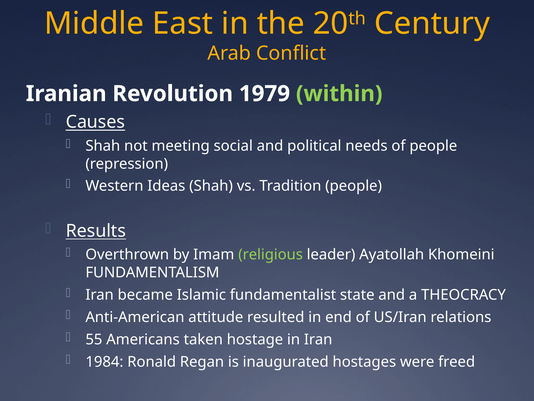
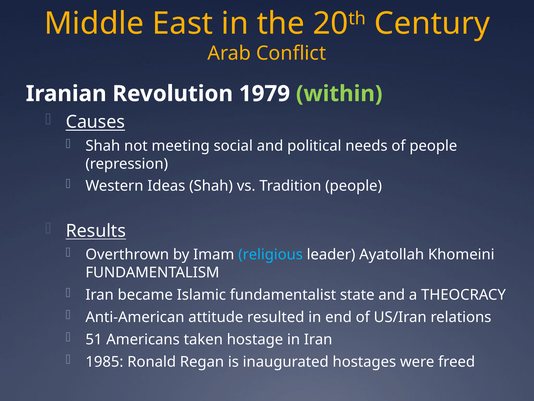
religious colour: light green -> light blue (271, 254)
55: 55 -> 51 (94, 339)
1984: 1984 -> 1985 (104, 361)
